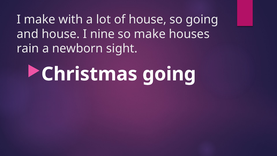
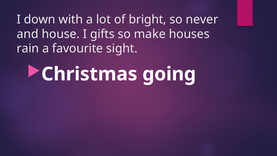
I make: make -> down (40, 19)
of house: house -> bright (148, 19)
so going: going -> never (202, 19)
nine: nine -> gifts (102, 34)
newborn: newborn -> favourite (78, 49)
